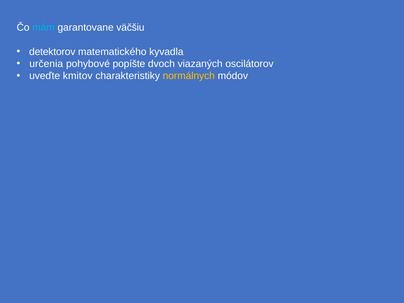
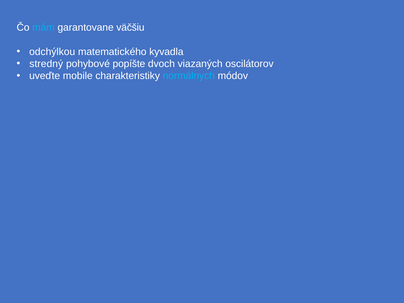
detektorov: detektorov -> odchýlkou (52, 52)
určenia: určenia -> stredný (46, 64)
kmitov: kmitov -> mobile (78, 76)
normálnych colour: yellow -> light blue (189, 76)
